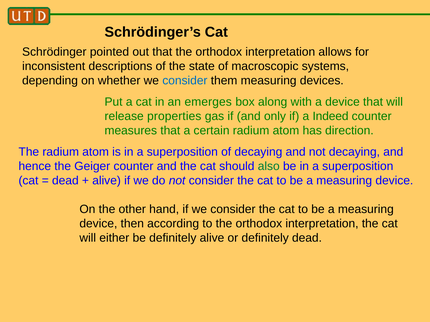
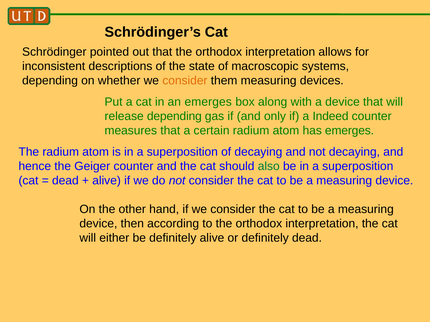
consider colour: blue -> orange (185, 81)
release properties: properties -> depending (174, 116)
has direction: direction -> emerges (349, 131)
